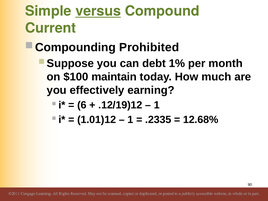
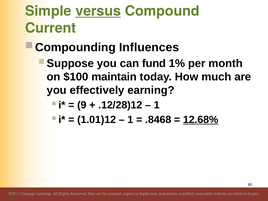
Prohibited: Prohibited -> Influences (149, 47)
debt: debt -> fund (154, 63)
6: 6 -> 9 (82, 105)
.12/19)12: .12/19)12 -> .12/28)12 (120, 105)
.2335: .2335 -> .8468 (158, 120)
12.68% underline: none -> present (201, 120)
